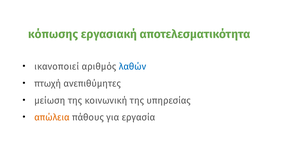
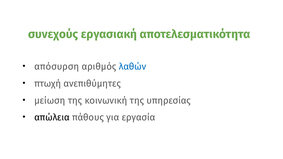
κόπωσης: κόπωσης -> συνεχούς (53, 34)
ικανοποιεί: ικανοποιεί -> απόσυρση (57, 67)
απώλεια colour: orange -> black (52, 118)
